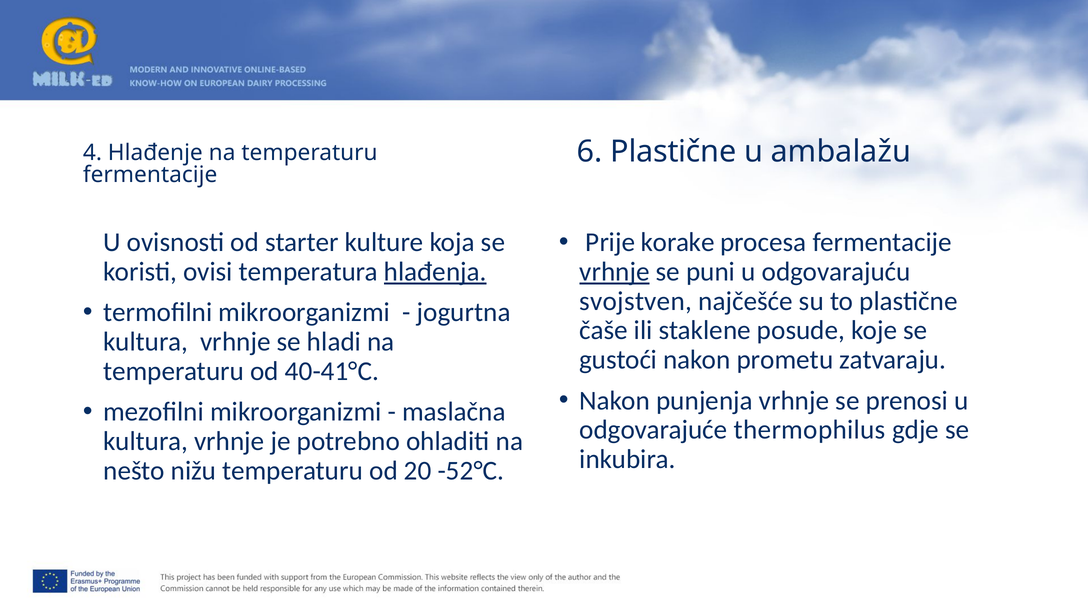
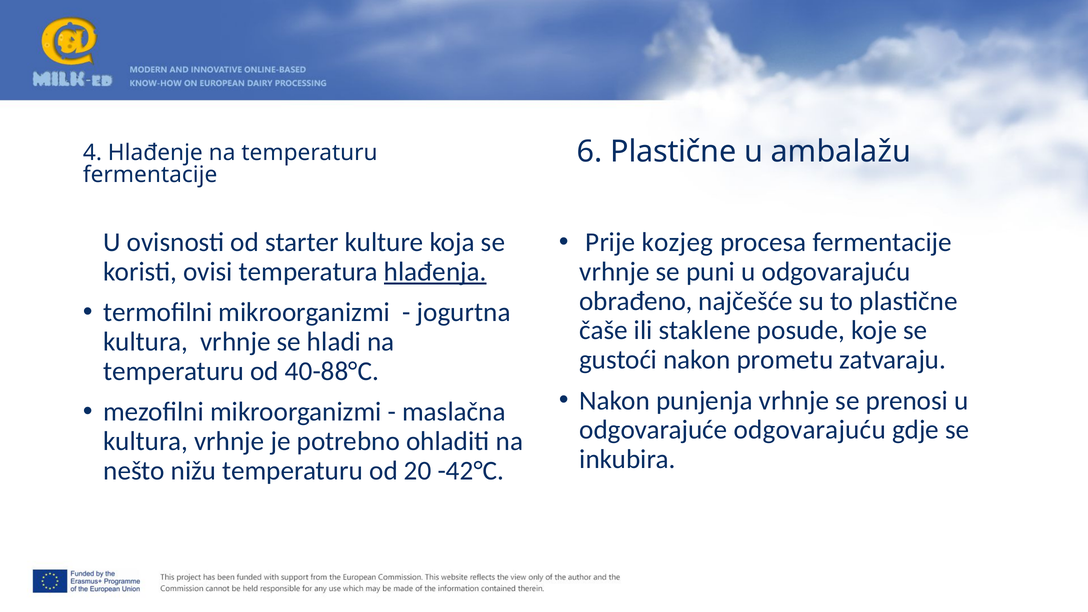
korake: korake -> kozjeg (677, 242)
vrhnje underline: present -> none (615, 272)
svojstven: svojstven -> obrađeno (636, 301)
40-41°C: 40-41°C -> 40-88°C (332, 371)
odgovarajuće thermophilus: thermophilus -> odgovarajuću (810, 430)
-52°C: -52°C -> -42°C (471, 471)
